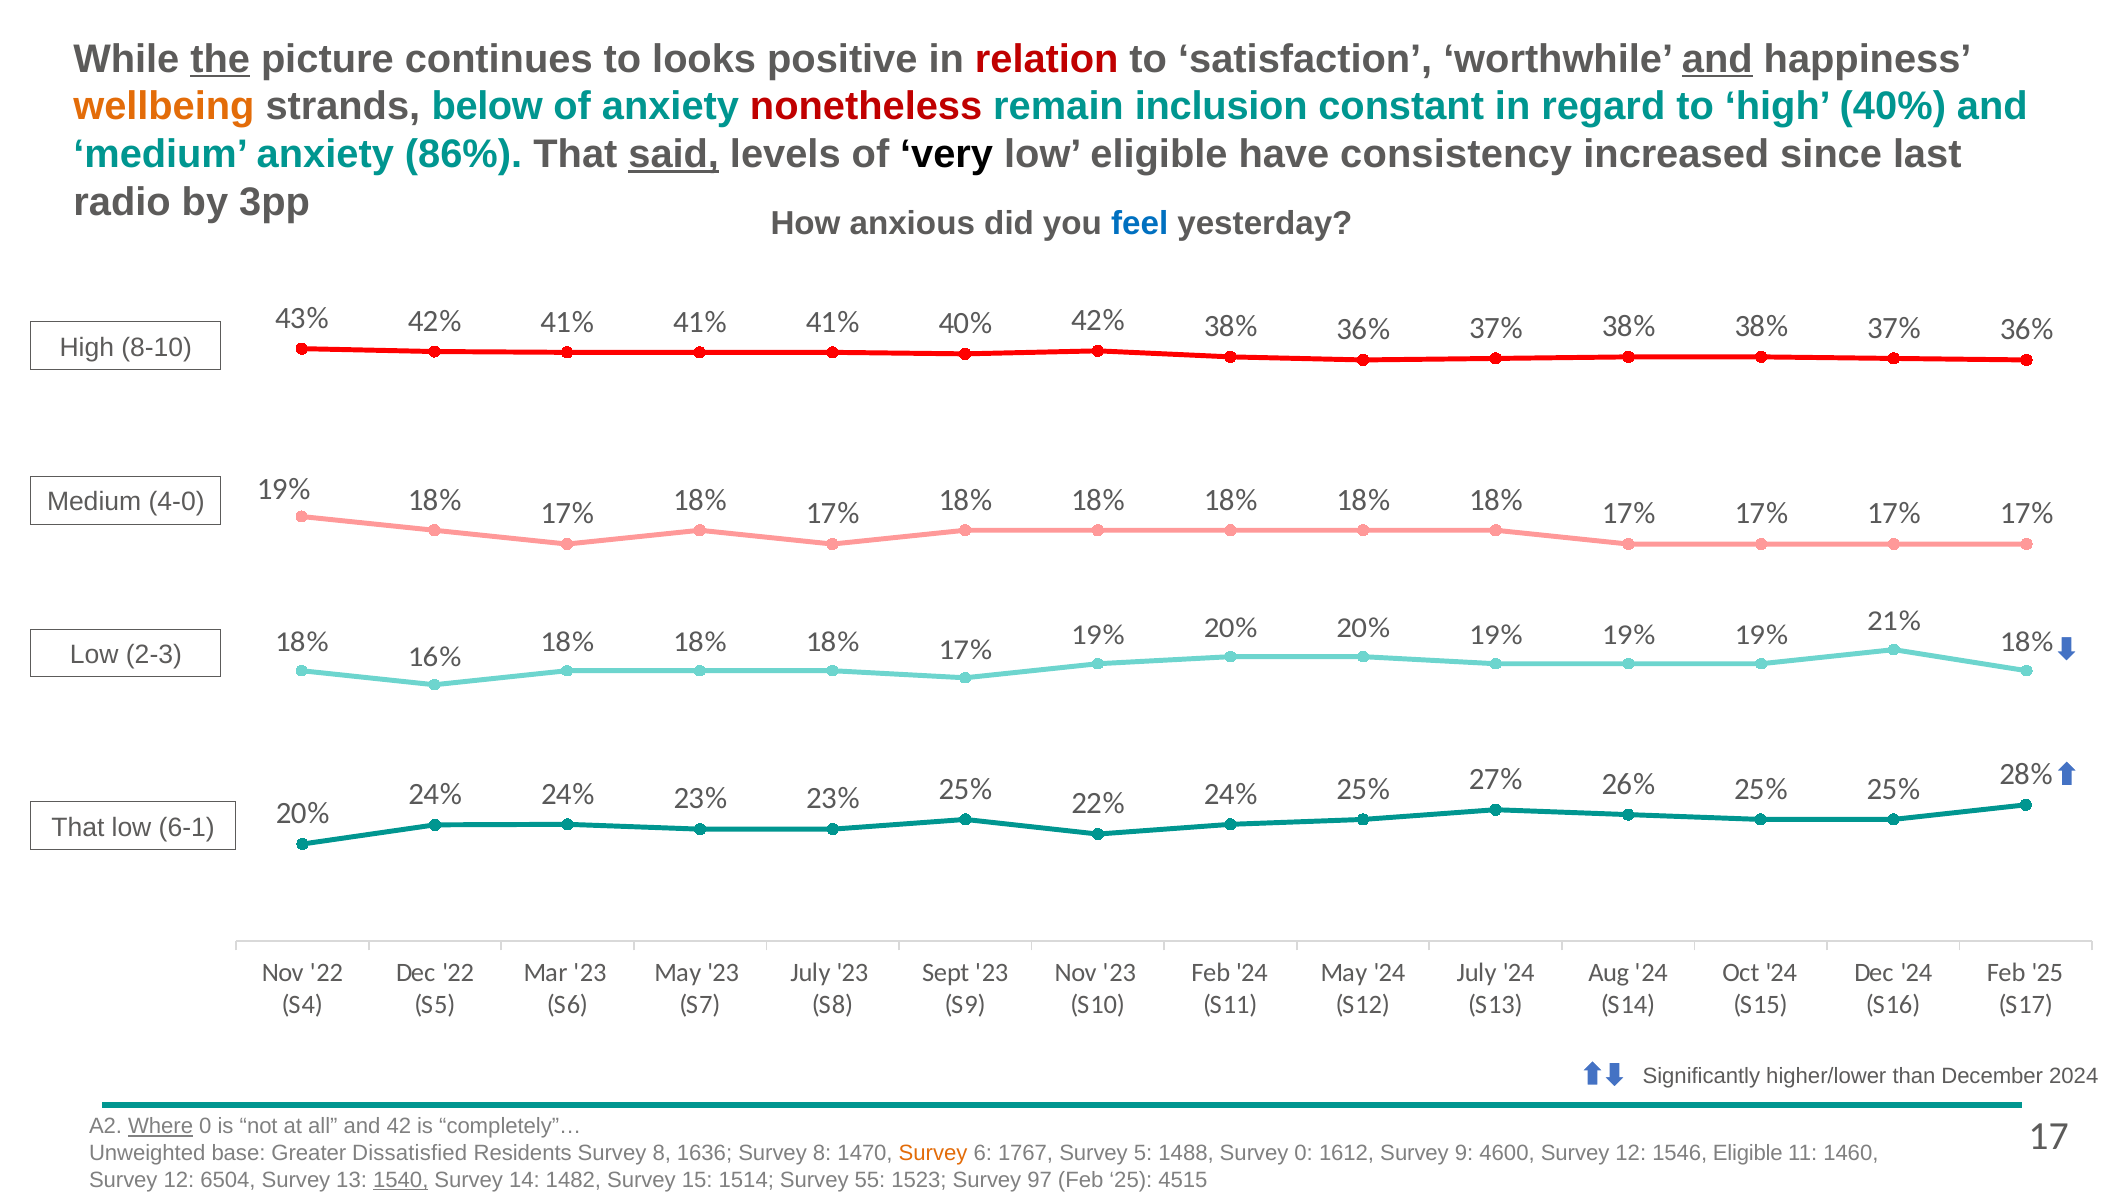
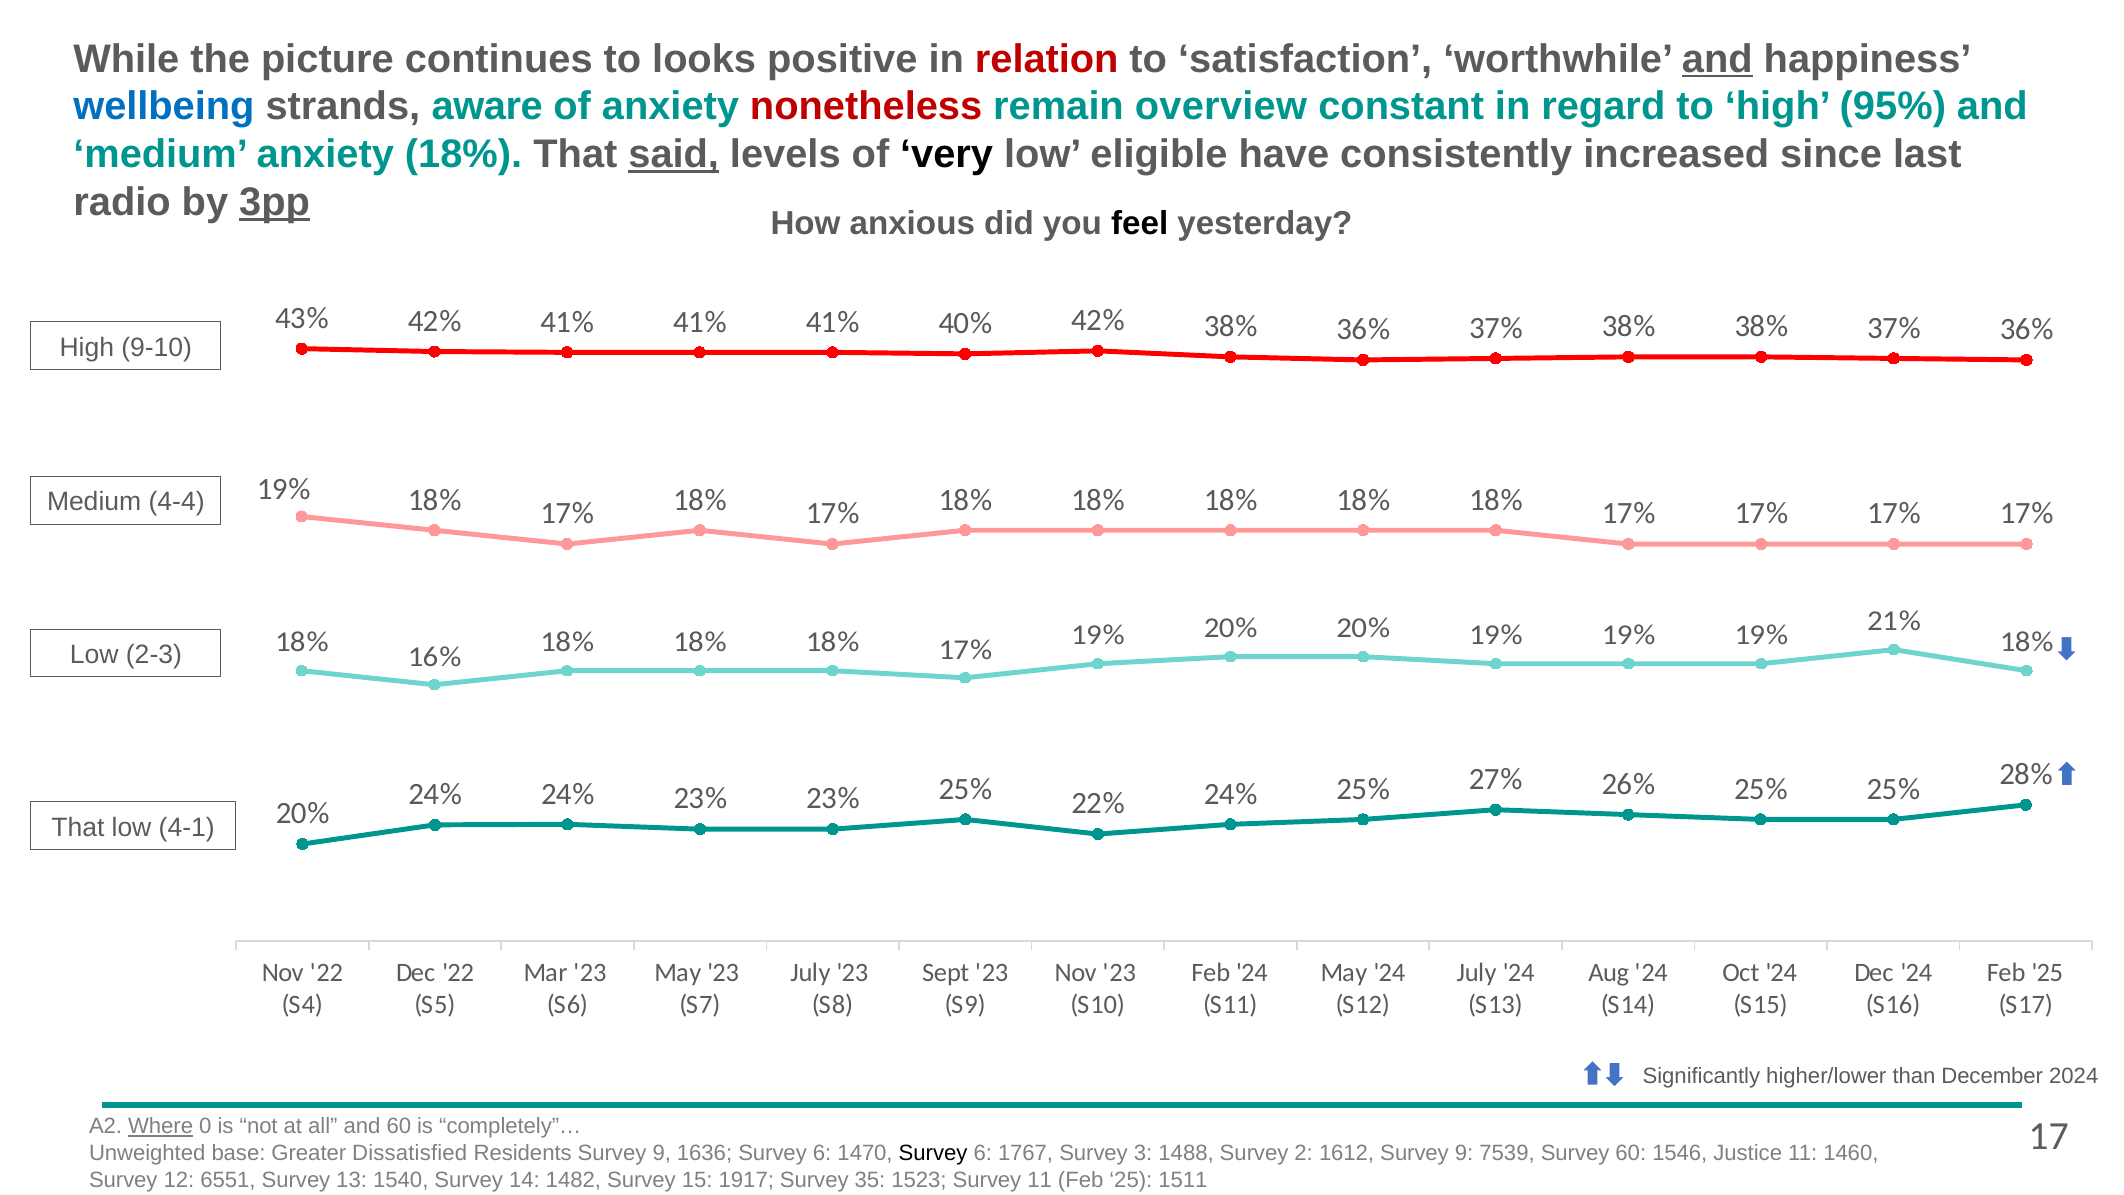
the underline: present -> none (220, 59)
wellbeing colour: orange -> blue (164, 107)
below: below -> aware (487, 107)
inclusion: inclusion -> overview (1221, 107)
high 40%: 40% -> 95% (1893, 107)
anxiety 86%: 86% -> 18% (464, 154)
consistency: consistency -> consistently (1456, 154)
3pp underline: none -> present (275, 202)
feel colour: blue -> black (1140, 223)
8-10: 8-10 -> 9-10 (157, 347)
4-0: 4-0 -> 4-4 (177, 502)
6-1: 6-1 -> 4-1 (187, 827)
and 42: 42 -> 60 (399, 1126)
Residents Survey 8: 8 -> 9 (662, 1153)
1636 Survey 8: 8 -> 6 (822, 1153)
Survey colour: orange -> black (933, 1153)
5: 5 -> 3 (1143, 1153)
Survey 0: 0 -> 2 (1304, 1153)
4600: 4600 -> 7539 (1507, 1153)
12: 12 -> 60 (1631, 1153)
1546 Eligible: Eligible -> Justice (1748, 1153)
6504: 6504 -> 6551 (228, 1179)
1540 underline: present -> none (401, 1179)
1514: 1514 -> 1917 (746, 1179)
55: 55 -> 35 (870, 1179)
Survey 97: 97 -> 11 (1040, 1179)
4515: 4515 -> 1511 (1183, 1179)
